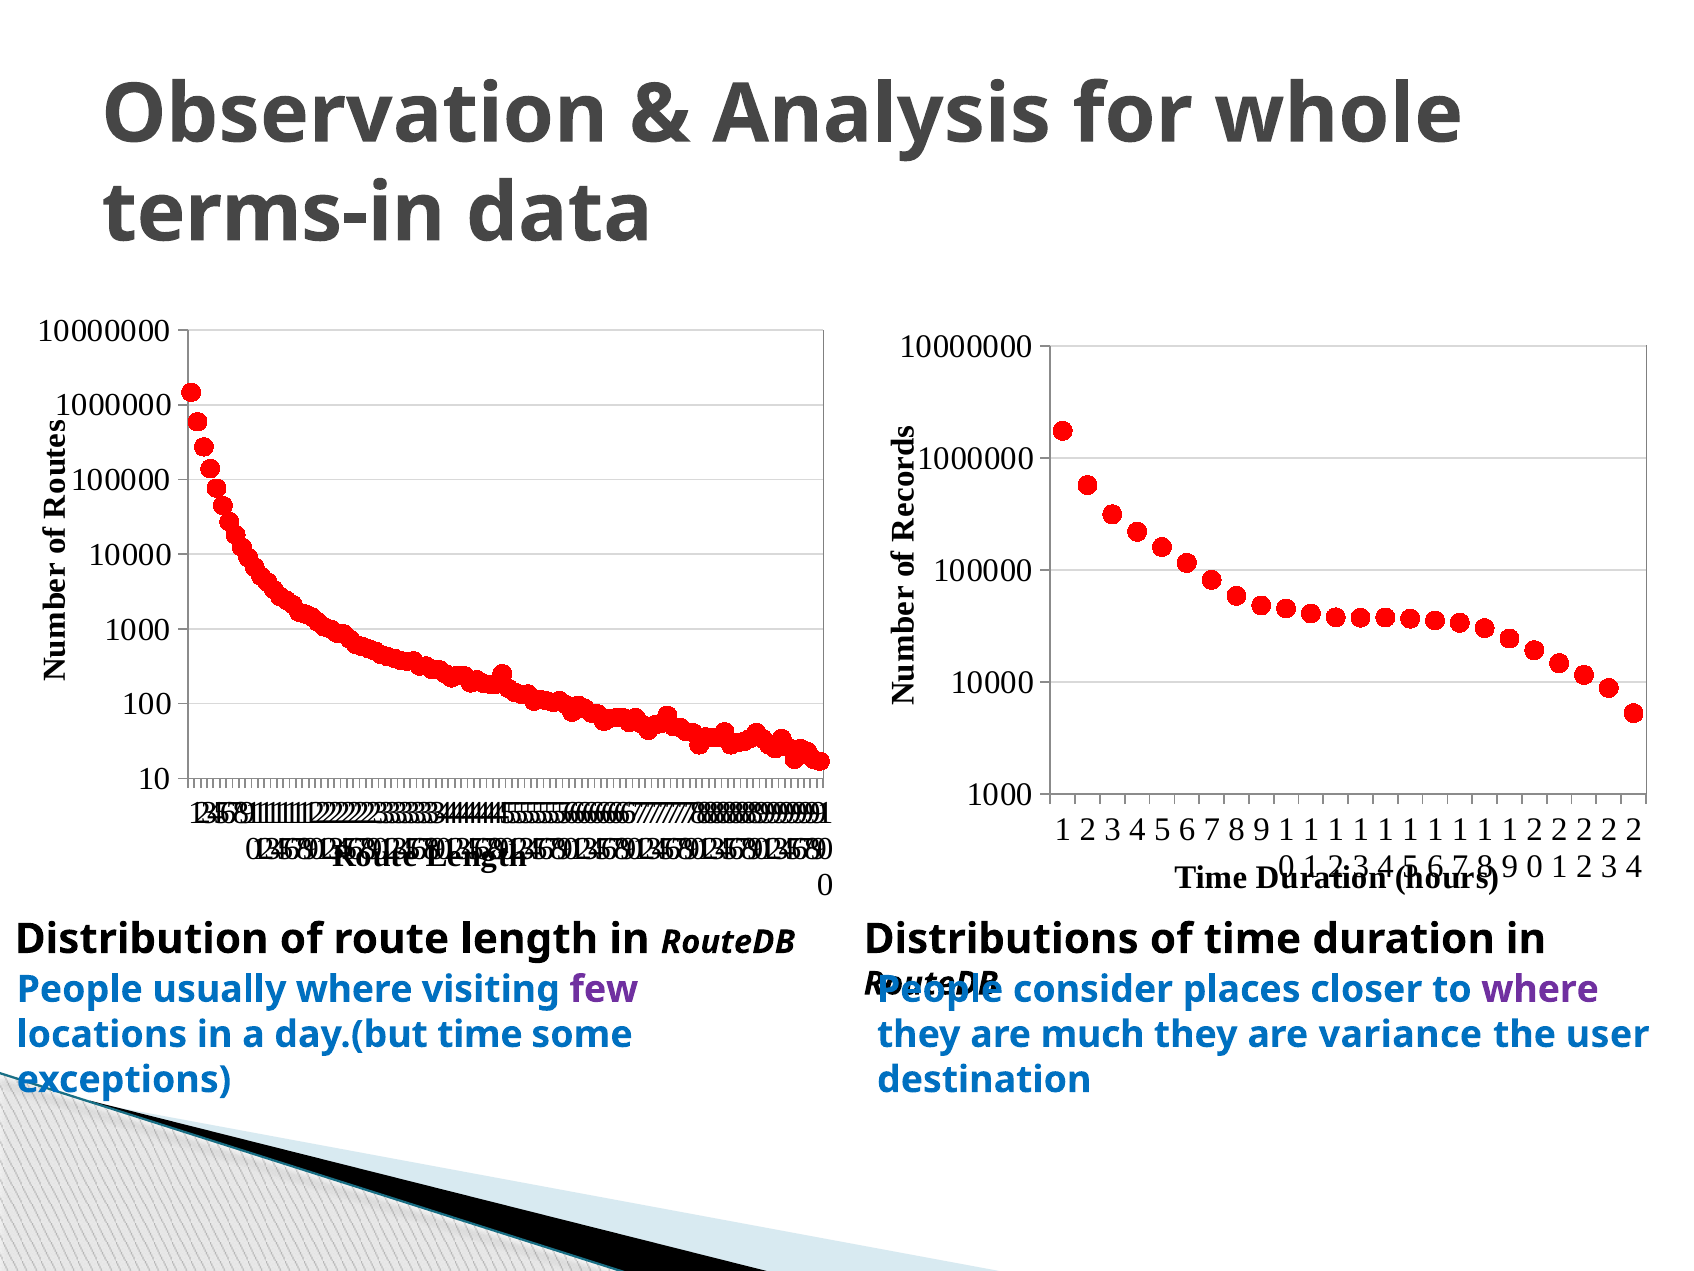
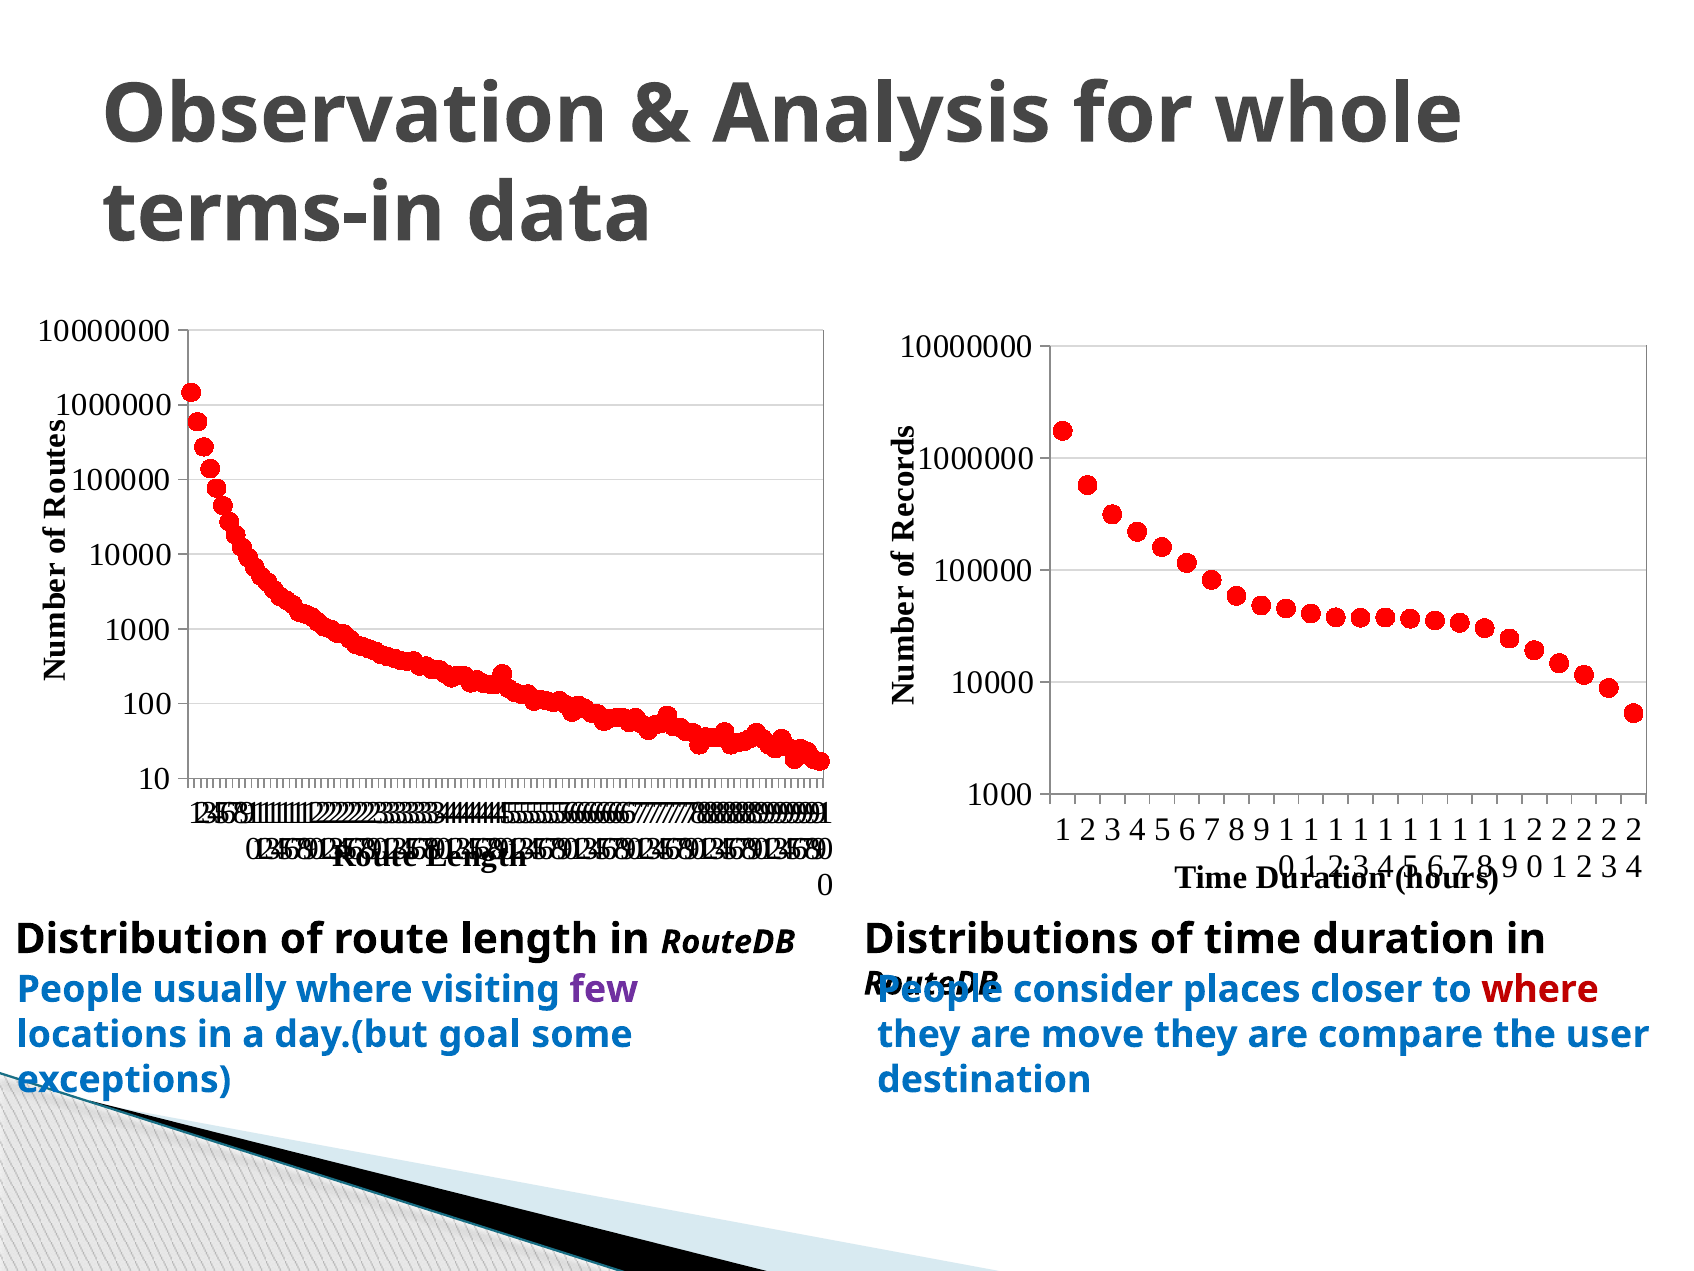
where colour: purple -> red (1540, 989)
day.(but time: time -> goal (480, 1034)
much: much -> move (1093, 1034)
variance: variance -> compare (1401, 1034)
